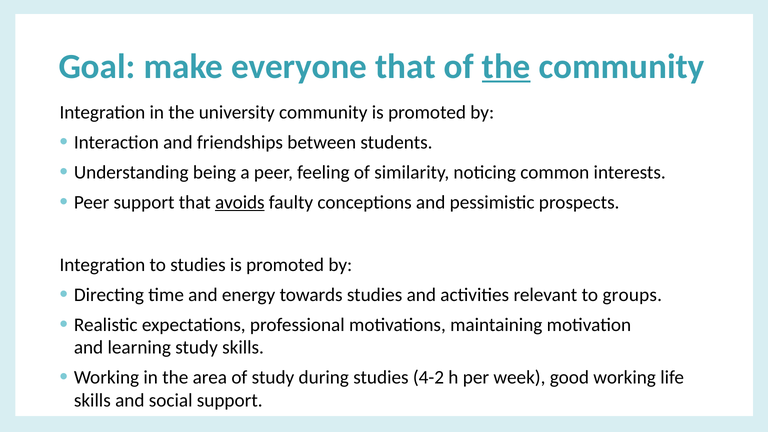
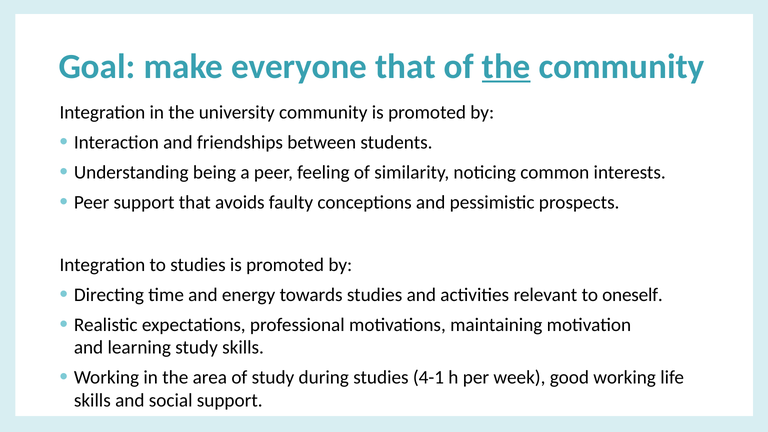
avoids underline: present -> none (240, 202)
groups: groups -> oneself (632, 295)
4-2: 4-2 -> 4-1 (428, 377)
